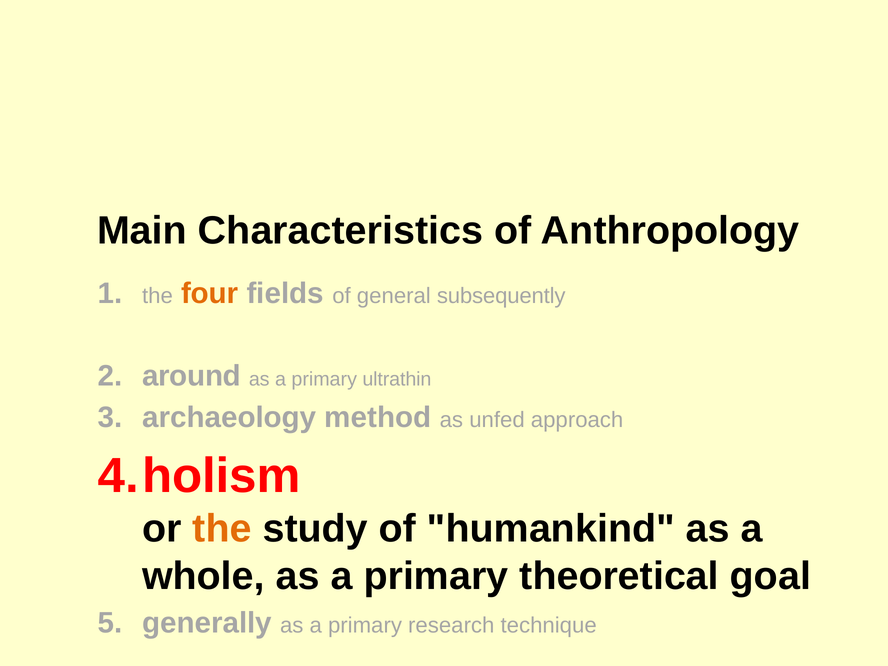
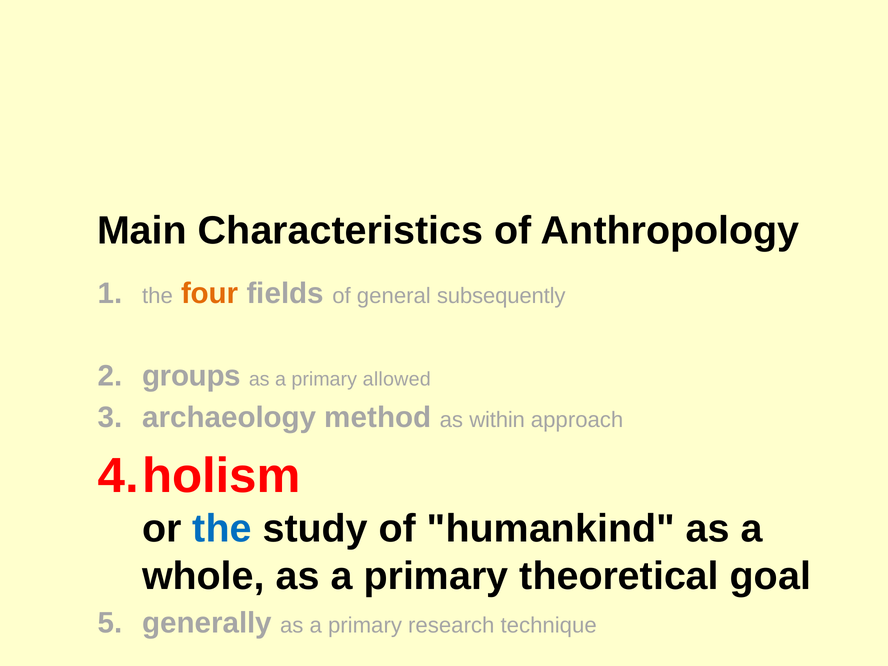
around: around -> groups (191, 376)
ultrathin: ultrathin -> allowed (397, 379)
unfed: unfed -> within (497, 420)
the colour: orange -> blue (222, 529)
